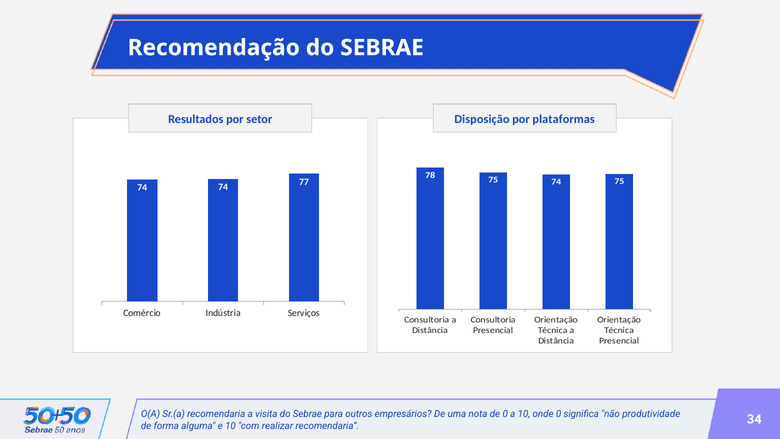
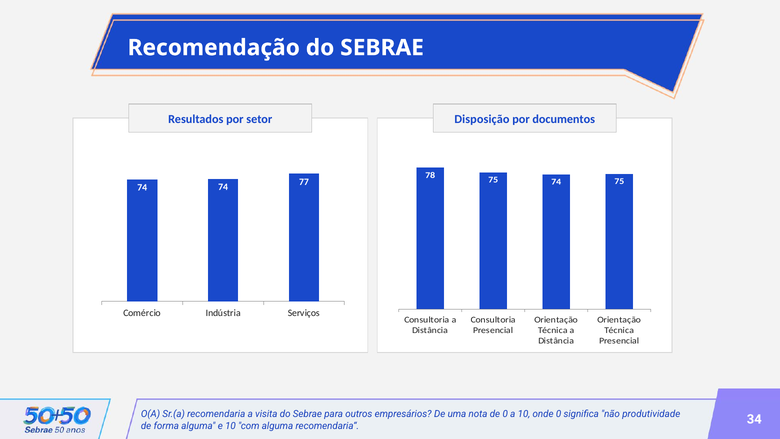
plataformas: plataformas -> documentos (564, 119)
com realizar: realizar -> alguma (277, 426)
